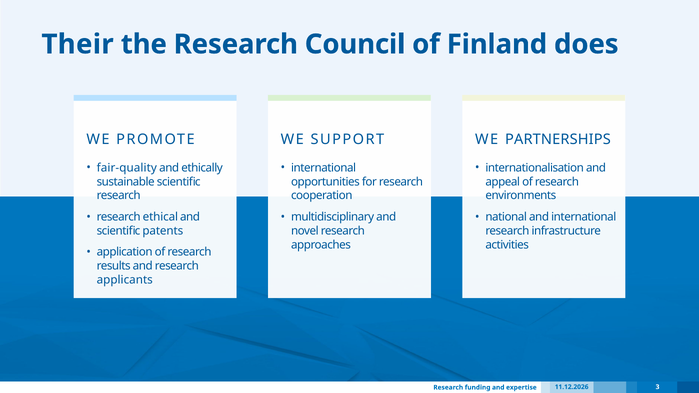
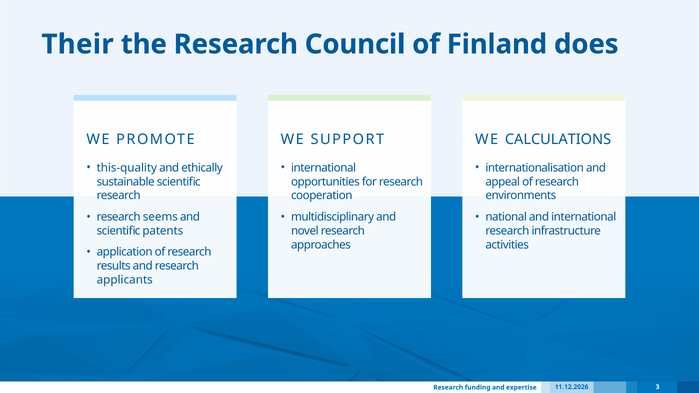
PARTNERSHIPS: PARTNERSHIPS -> CALCULATIONS (558, 139)
fair-quality: fair-quality -> this-quality (127, 168)
ethical: ethical -> seems (160, 217)
